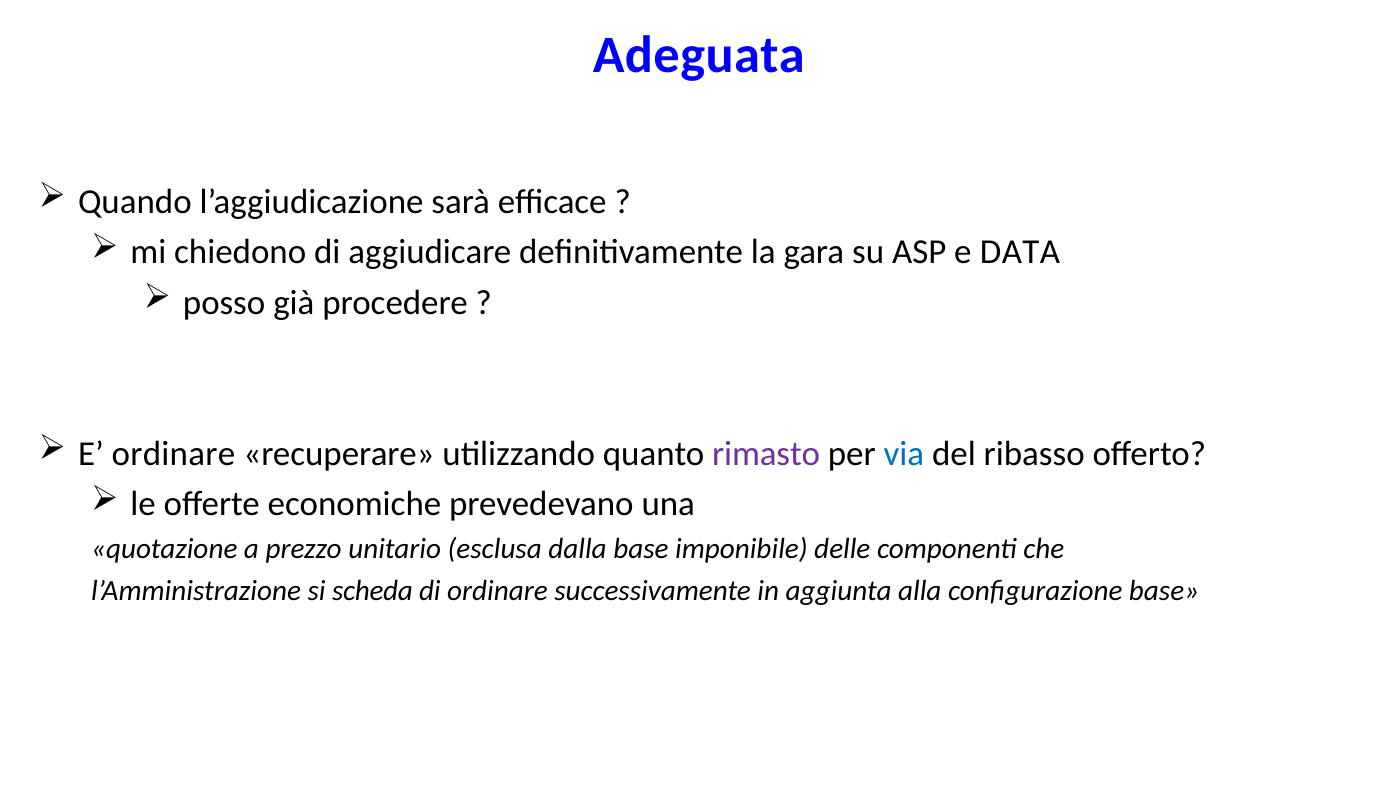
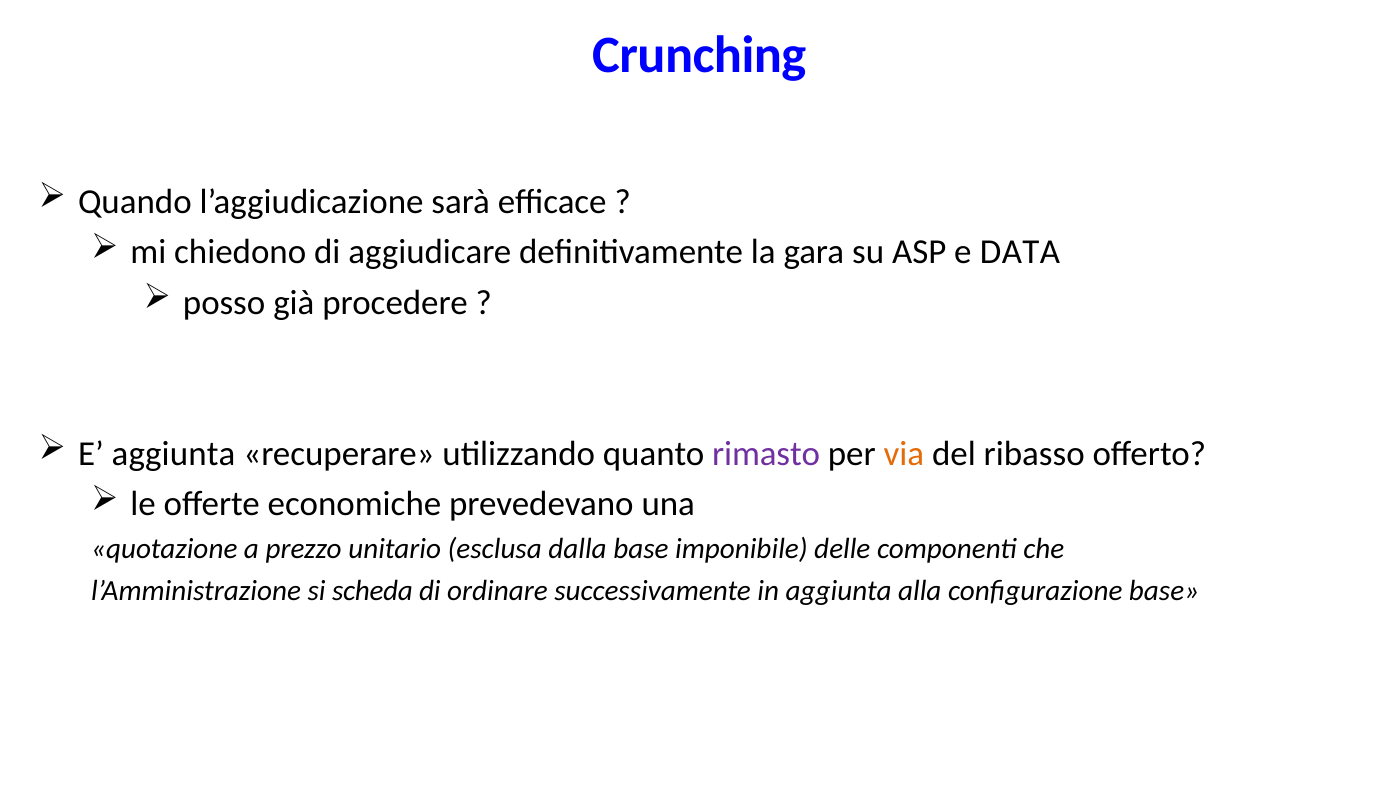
Adeguata: Adeguata -> Crunching (699, 55)
E ordinare: ordinare -> aggiunta (173, 453)
via colour: blue -> orange (904, 453)
